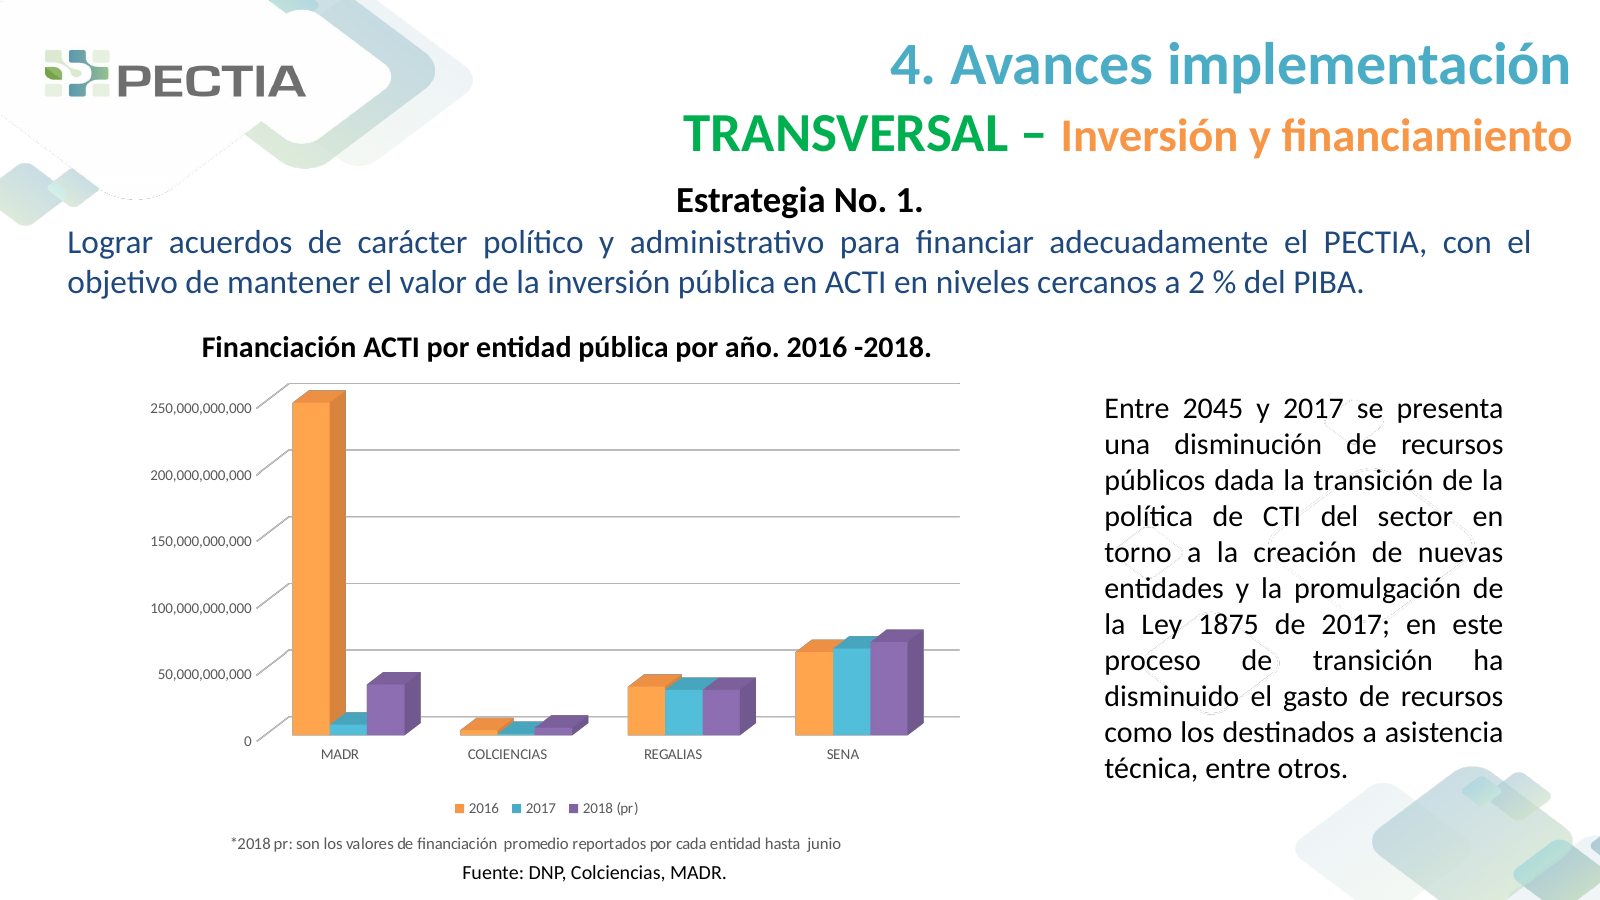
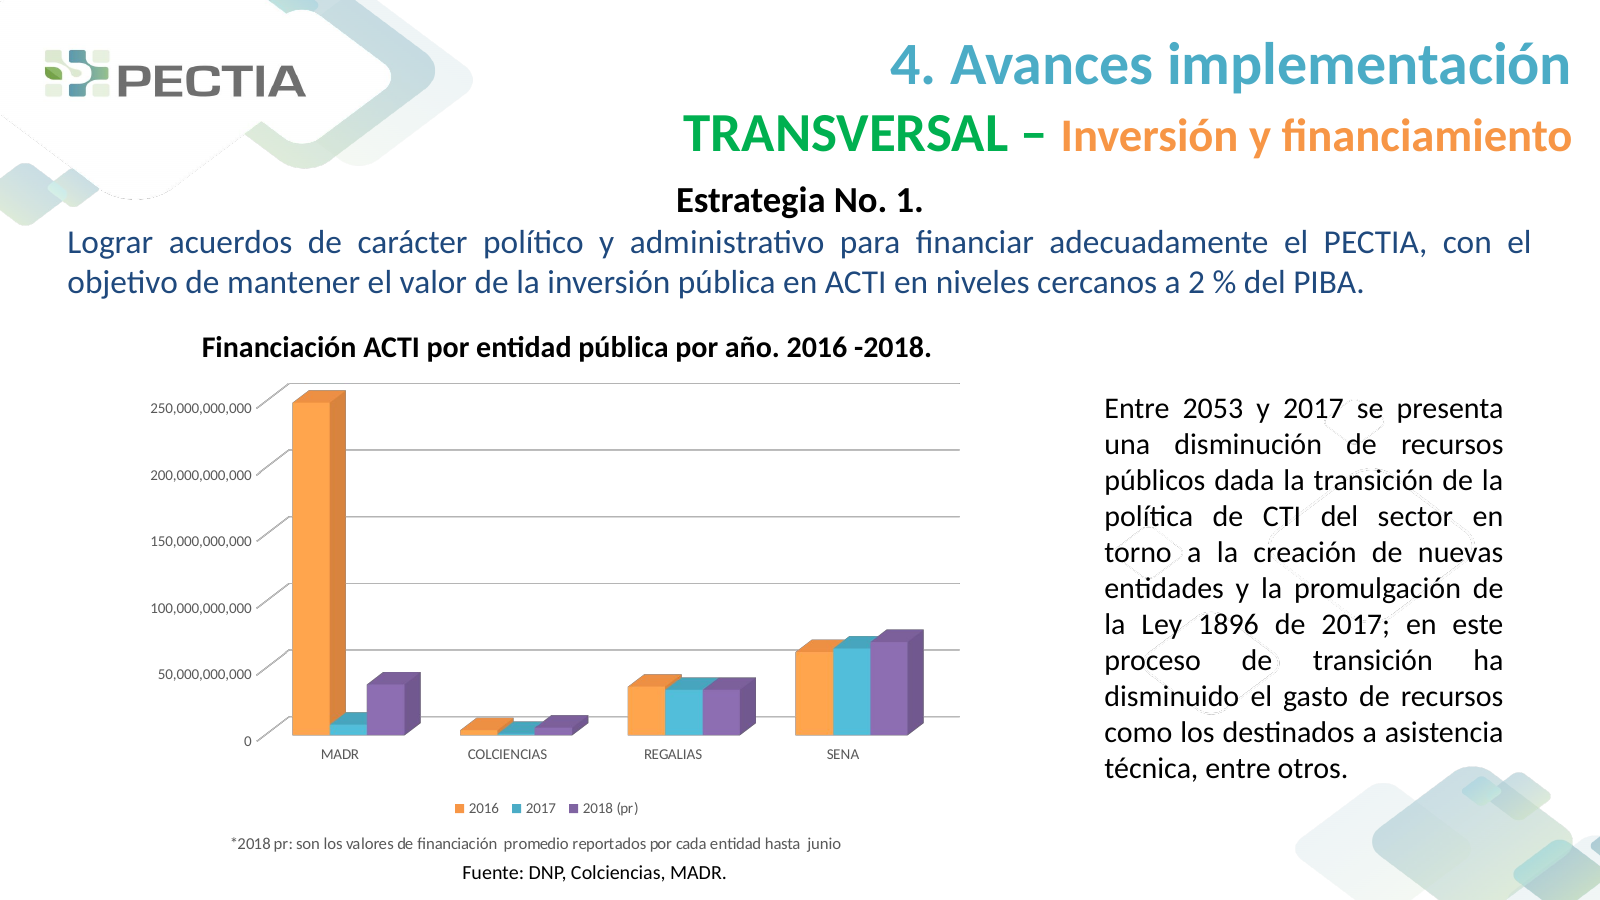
2045: 2045 -> 2053 (1213, 409)
1875: 1875 -> 1896 (1229, 625)
